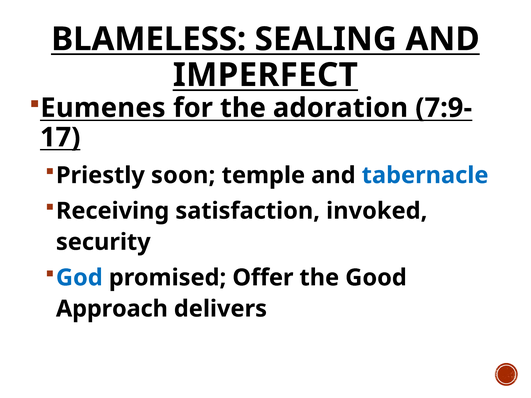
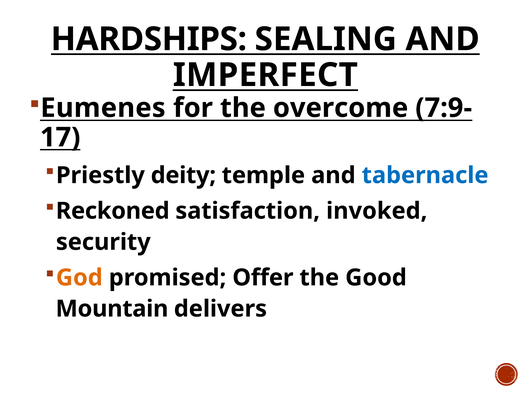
BLAMELESS: BLAMELESS -> HARDSHIPS (149, 39)
adoration: adoration -> overcome (341, 108)
soon: soon -> deity (183, 175)
Receiving: Receiving -> Reckoned (113, 211)
God colour: blue -> orange (79, 278)
Approach: Approach -> Mountain (112, 309)
